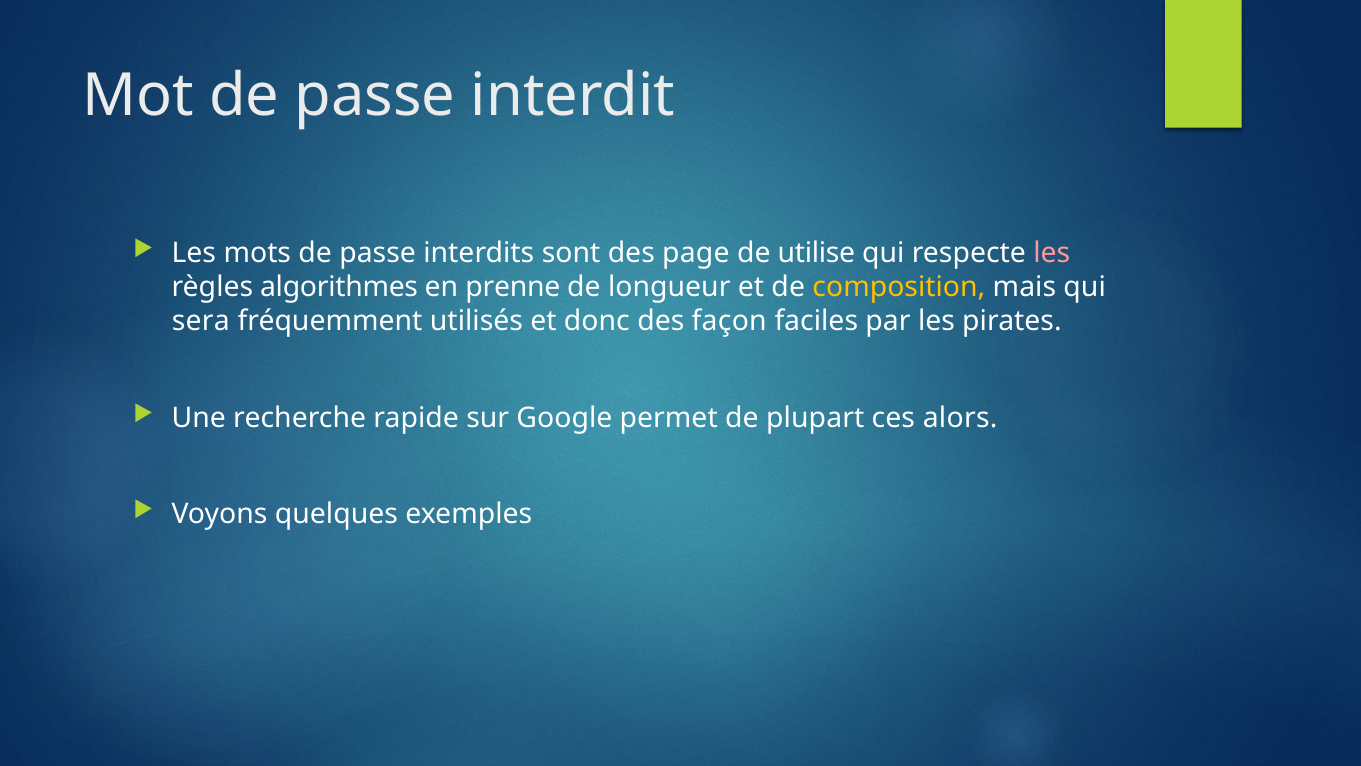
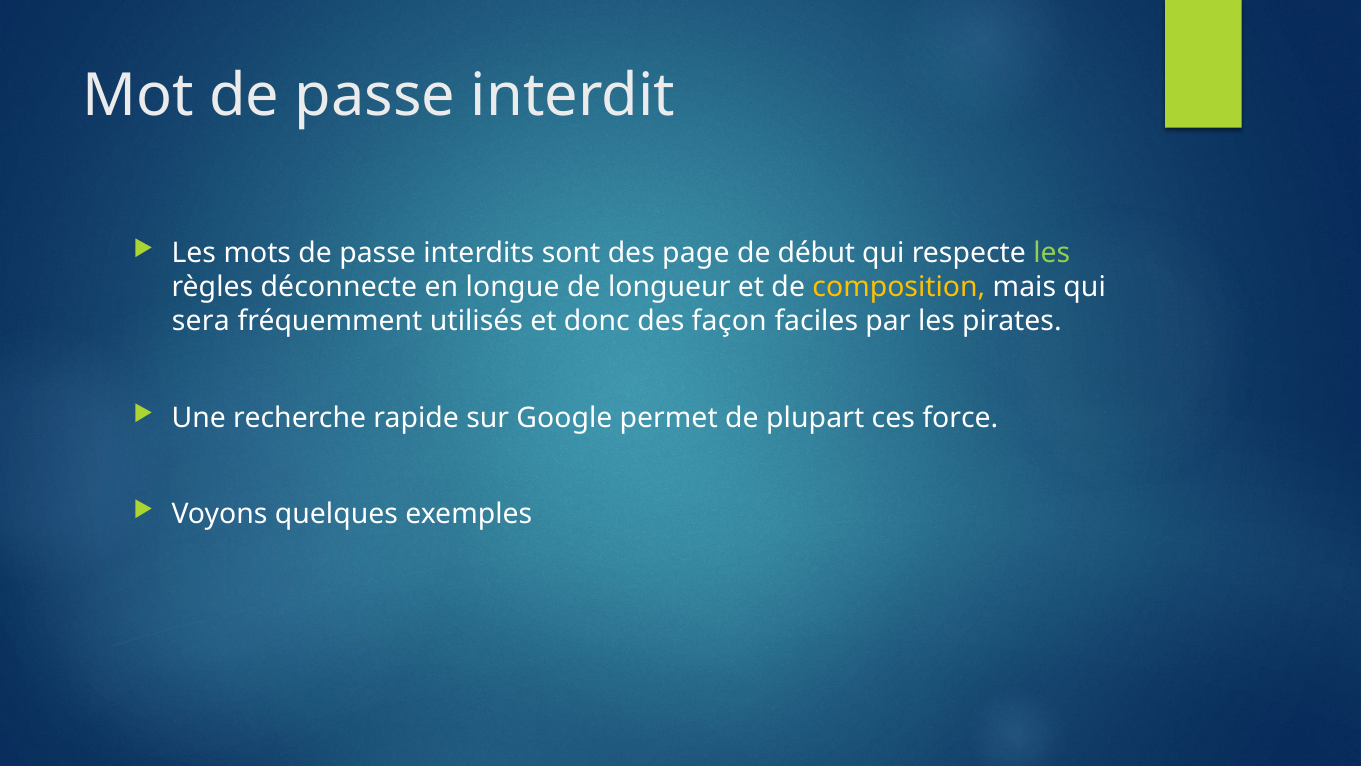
utilise: utilise -> début (816, 253)
les colour: pink -> light green (1052, 253)
algorithmes: algorithmes -> déconnecte (339, 287)
prenne: prenne -> longue (513, 287)
alors: alors -> force (960, 418)
